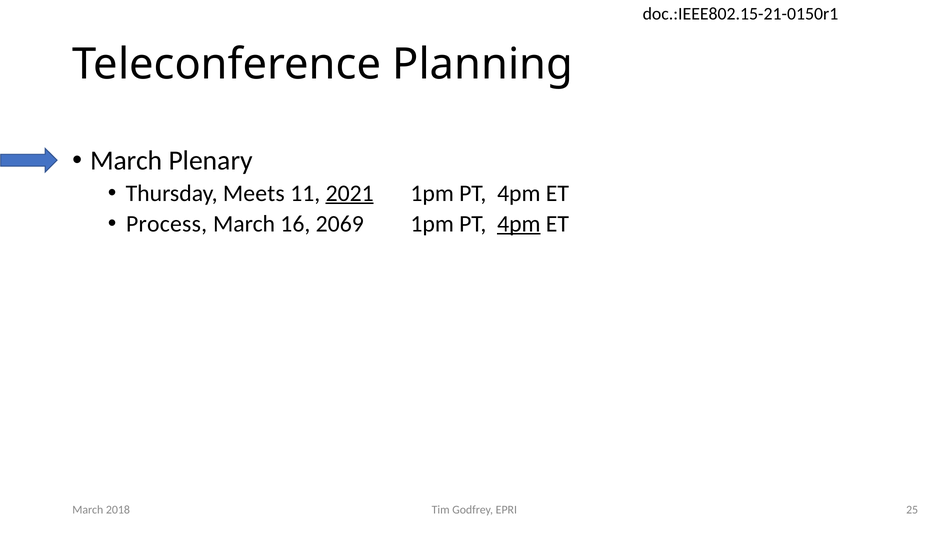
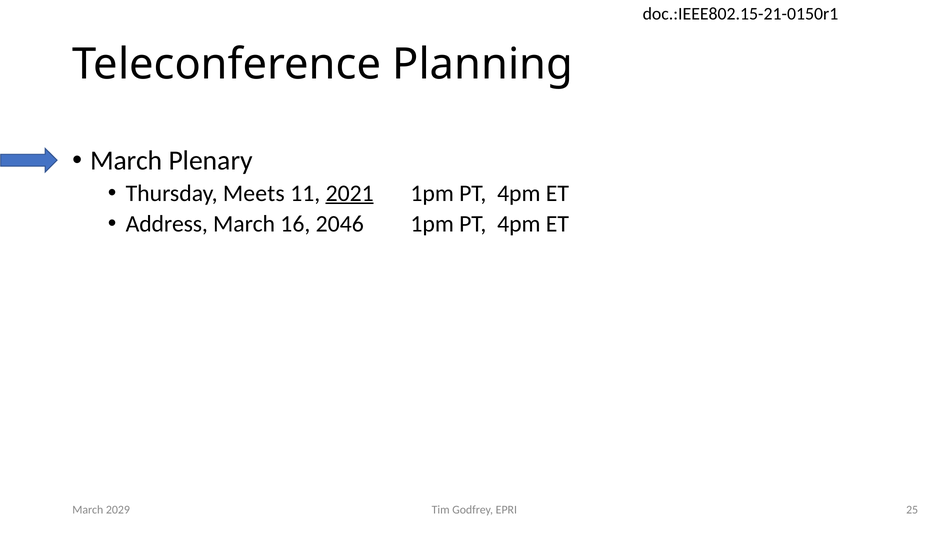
Process: Process -> Address (167, 224)
2069: 2069 -> 2046 (340, 224)
4pm underline: present -> none (519, 224)
2018: 2018 -> 2029 (118, 510)
